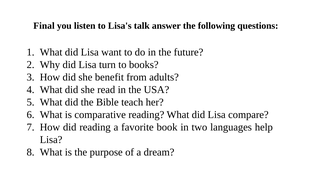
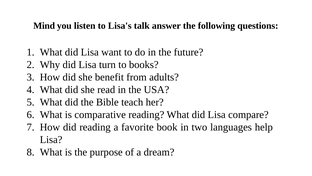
Final: Final -> Mind (44, 26)
